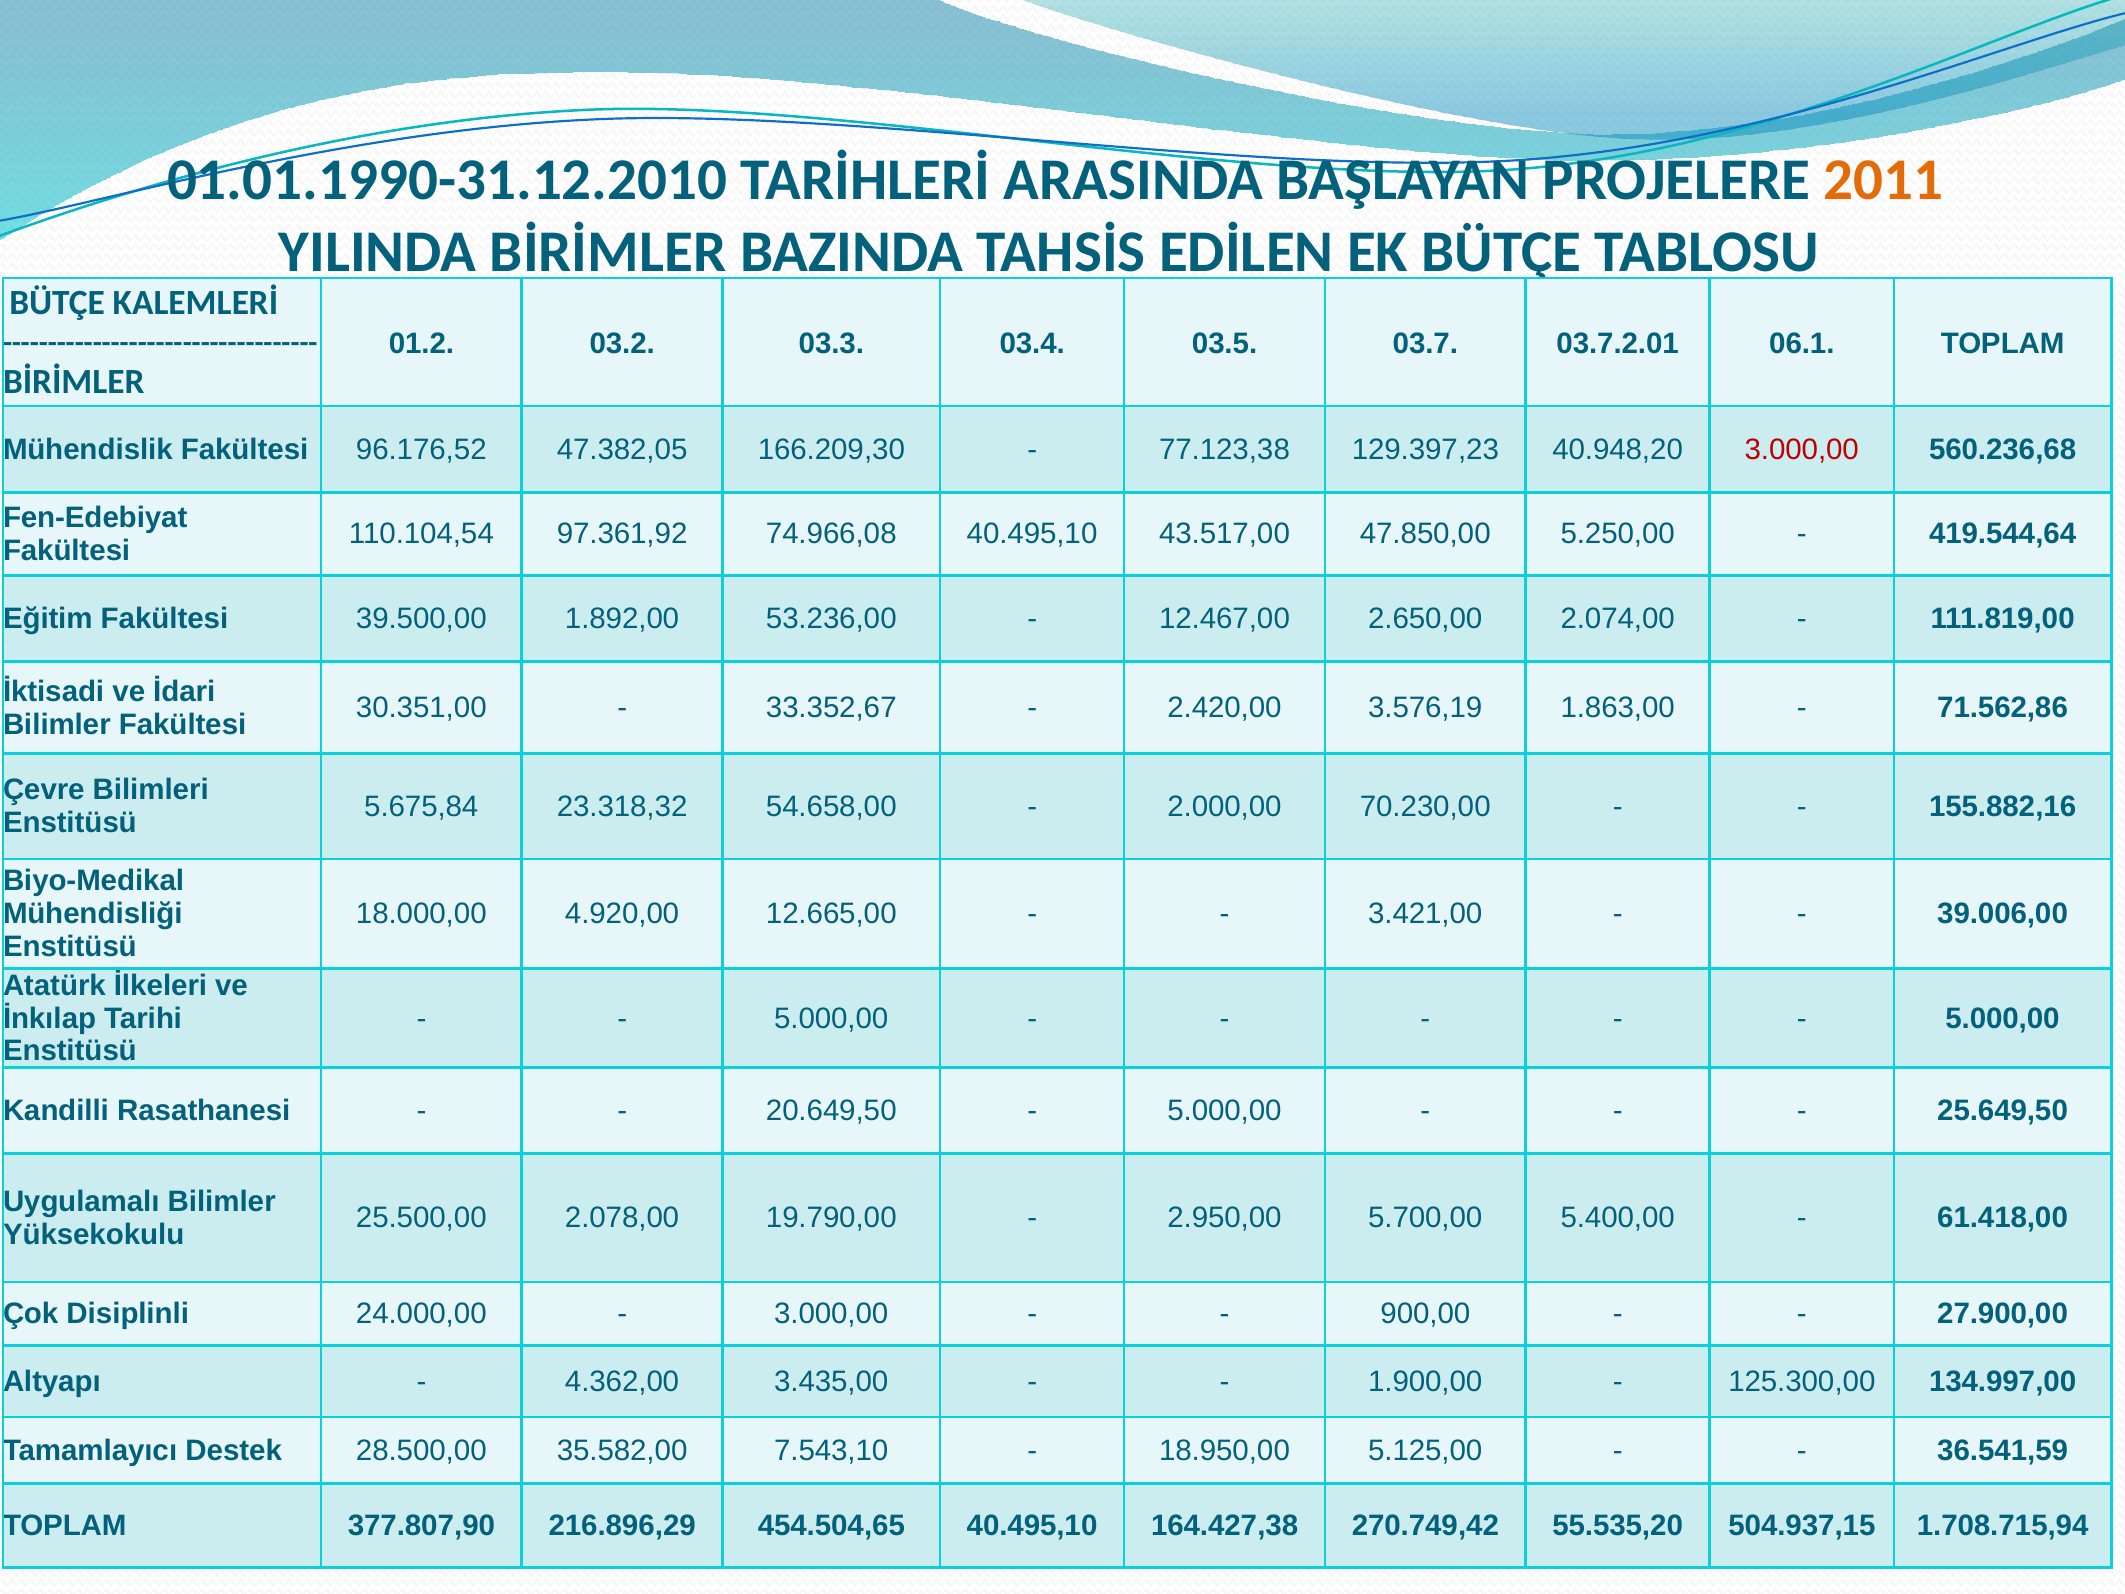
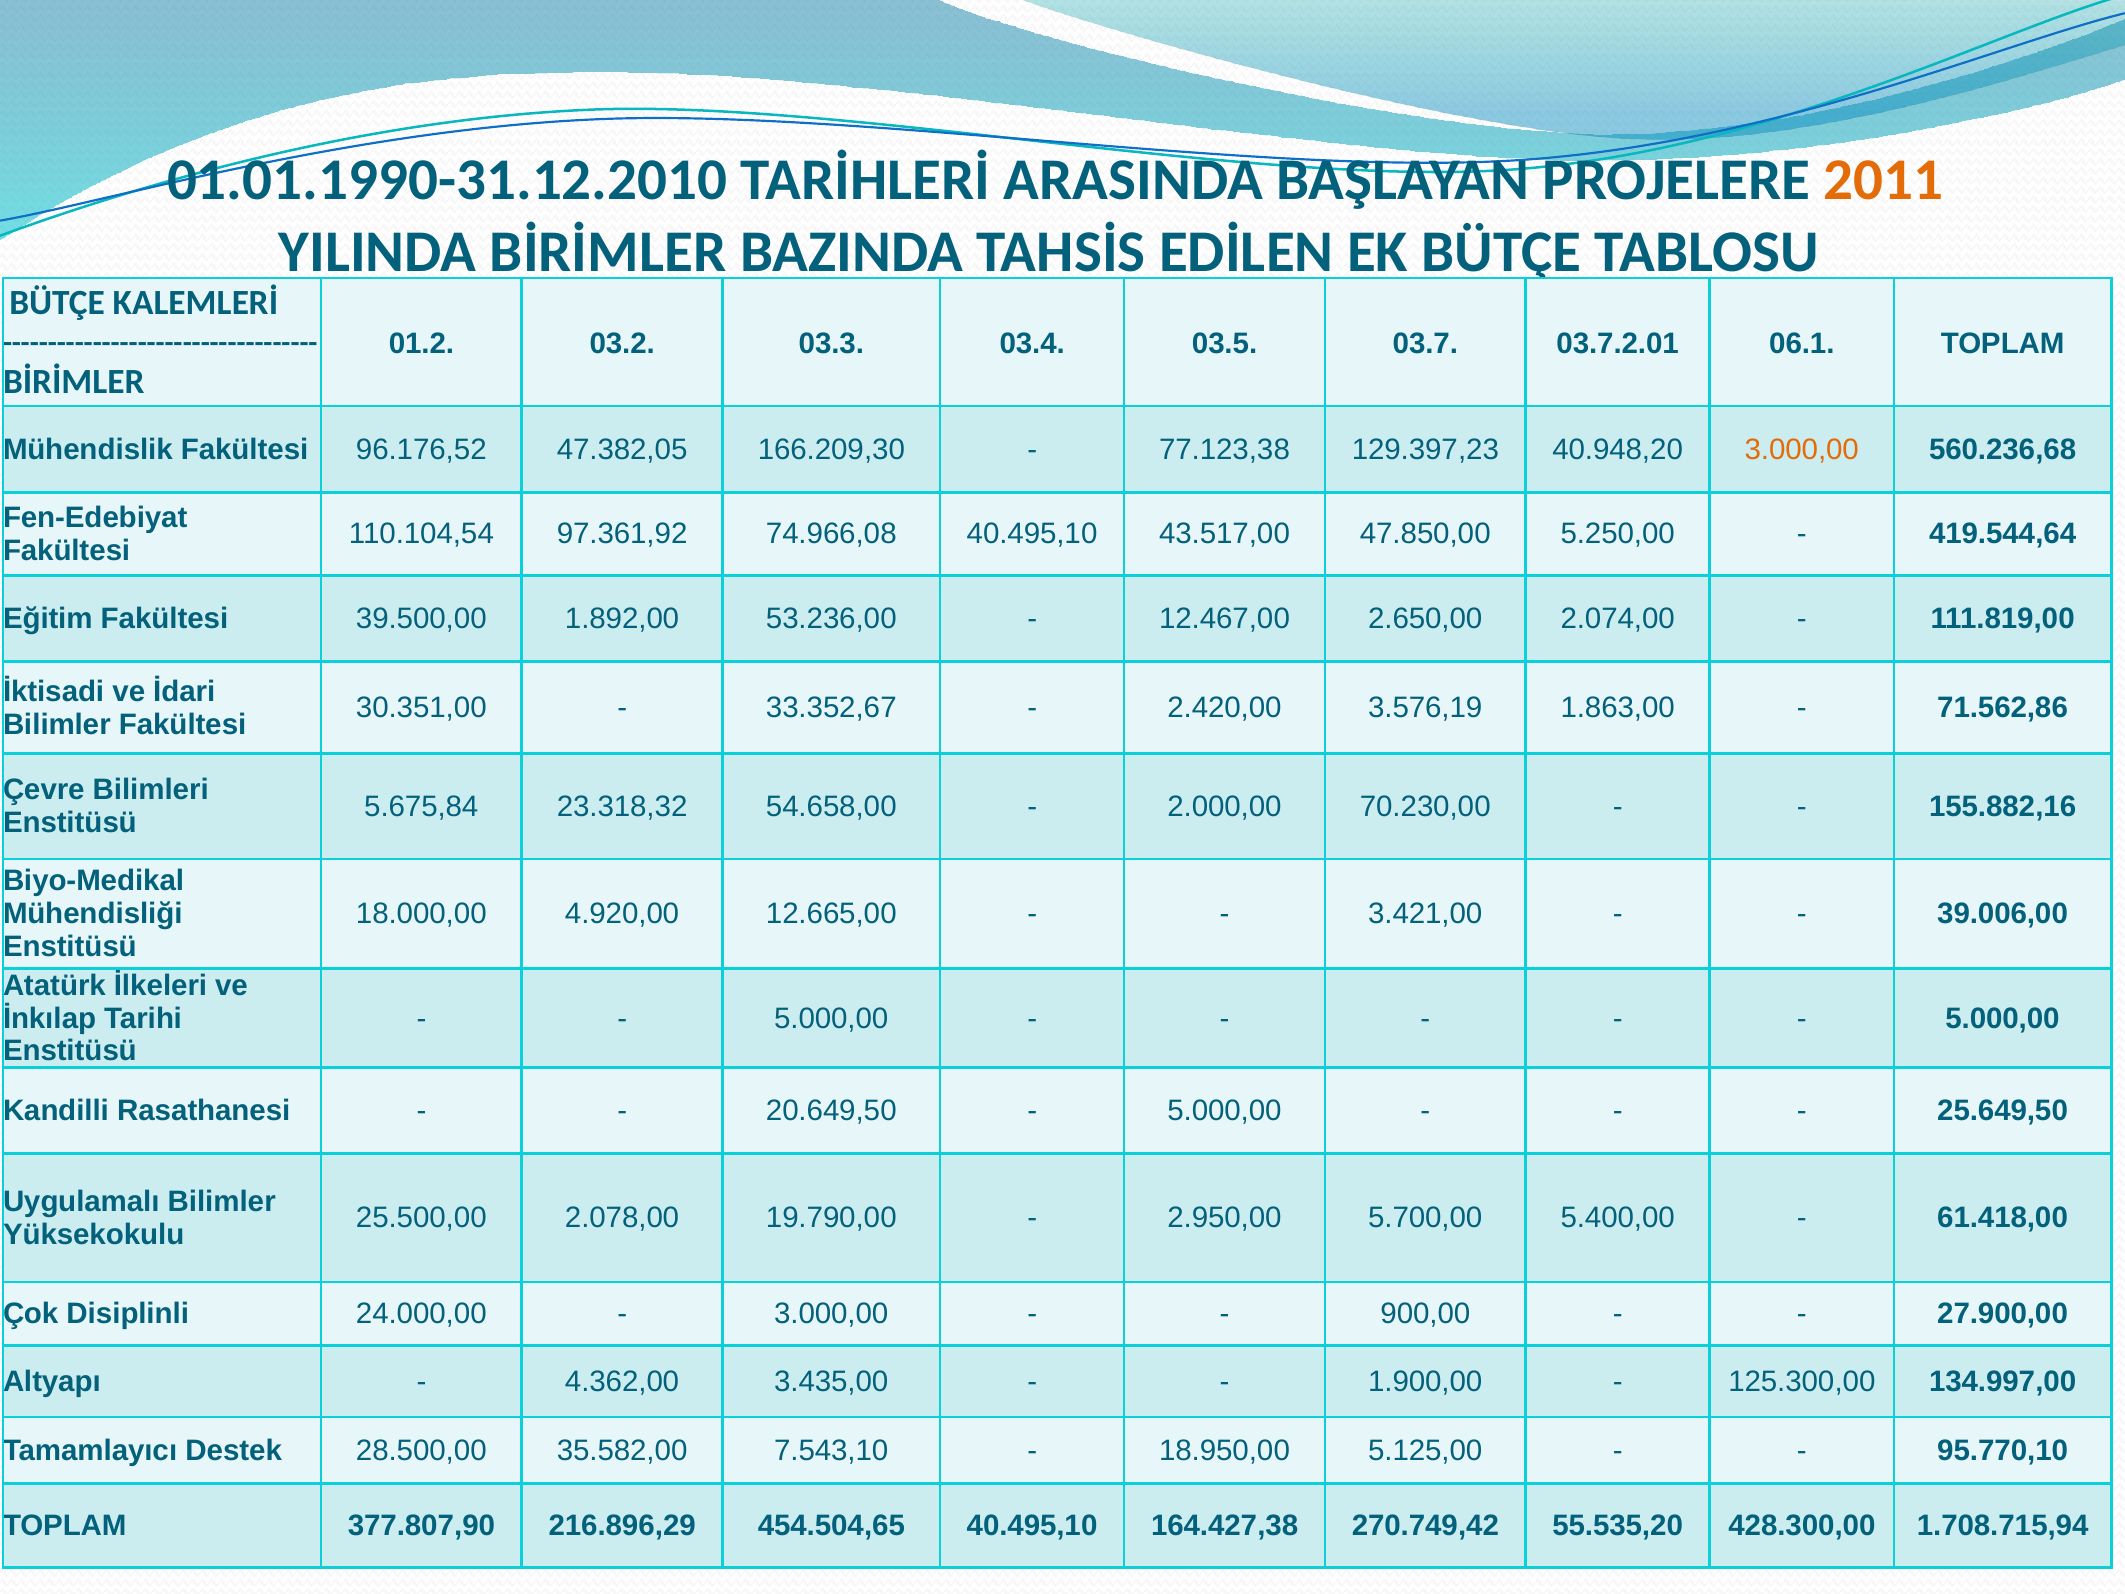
3.000,00 colour: red -> orange (1802, 449)
36.541,59: 36.541,59 -> 95.770,10 (2003, 1450)
504.937,15: 504.937,15 -> 428.300,00 (1802, 1526)
